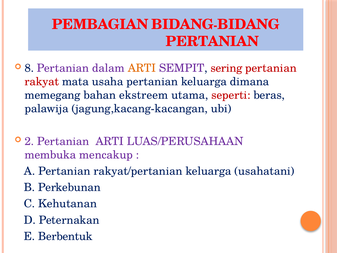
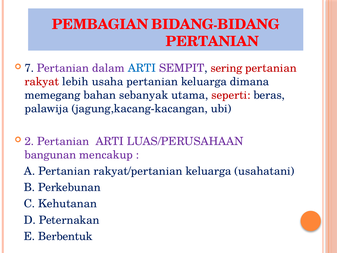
8: 8 -> 7 (29, 68)
ARTI colour: orange -> blue (142, 68)
mata: mata -> lebih (75, 82)
ekstreem: ekstreem -> sebanyak (144, 95)
membuka: membuka -> bangunan (50, 155)
